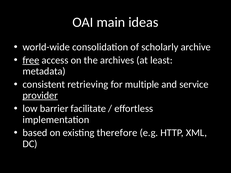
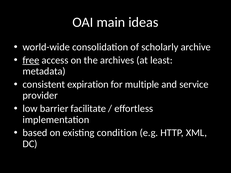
retrieving: retrieving -> expiration (88, 84)
provider underline: present -> none (40, 96)
therefore: therefore -> condition (117, 133)
